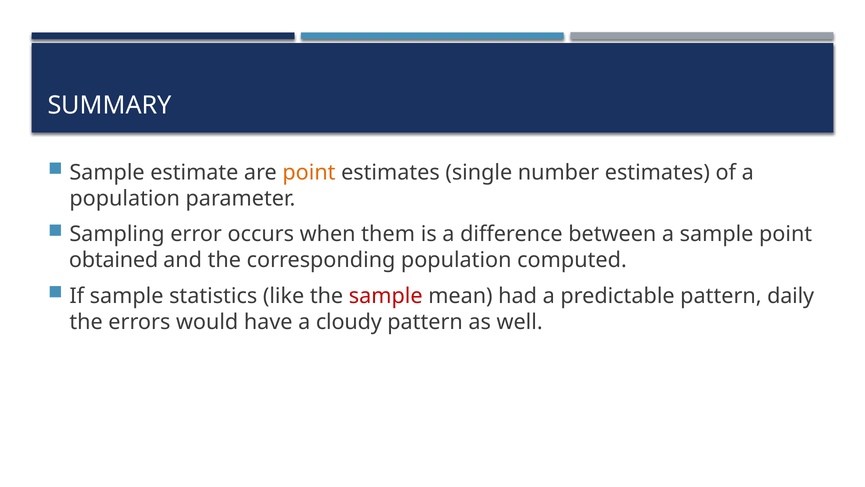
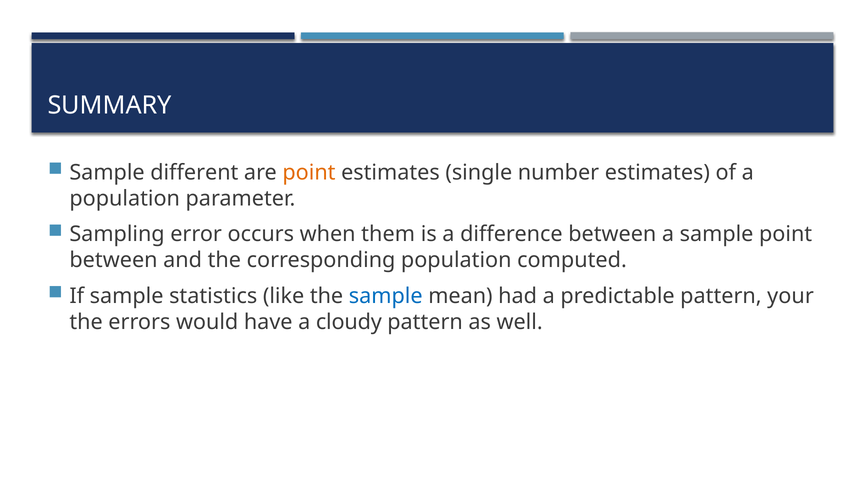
estimate: estimate -> different (194, 172)
obtained: obtained -> between (114, 260)
sample colour: red -> blue (386, 296)
daily: daily -> your (790, 296)
